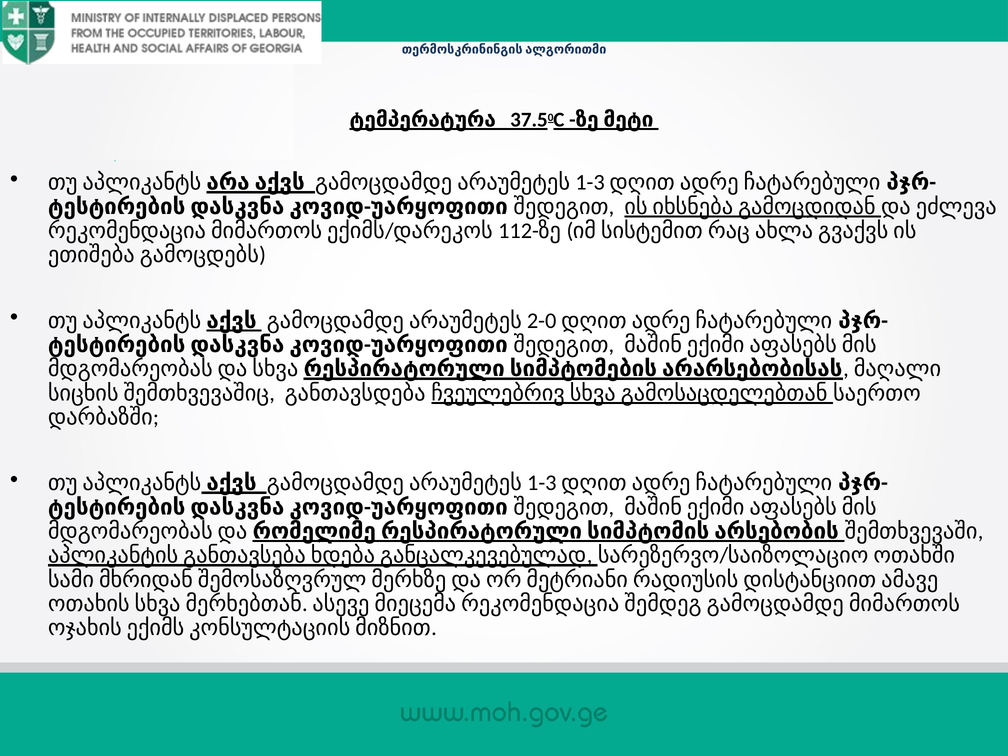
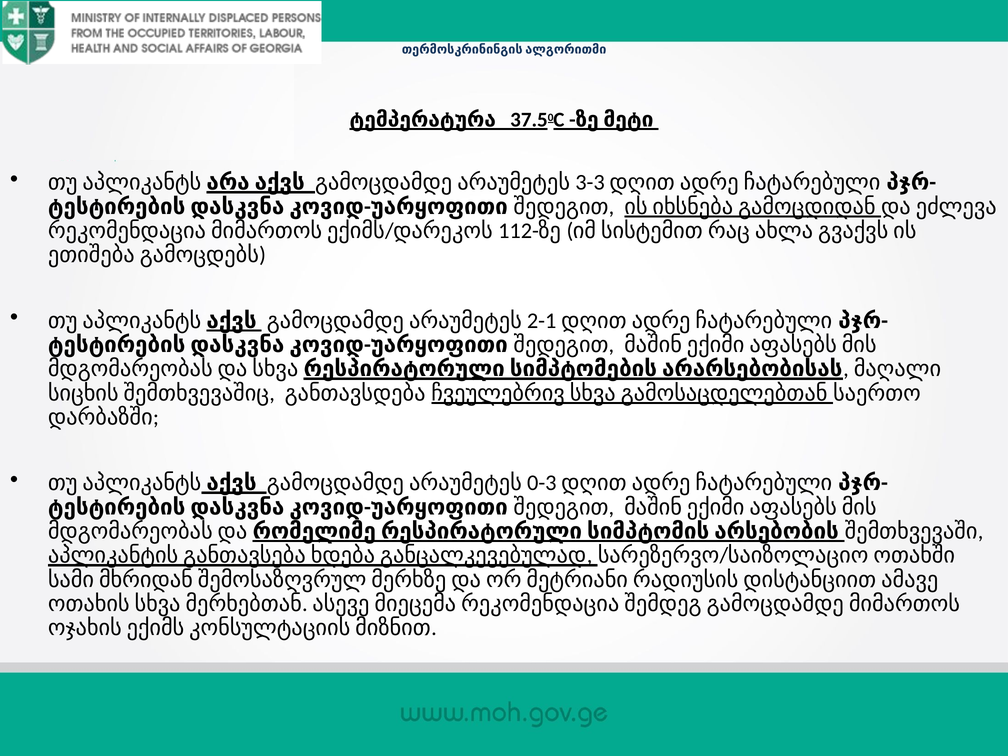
1-3: 1-3 -> 3-3 (590, 183)
2-0: 2-0 -> 2-1 (542, 321)
აქვს 1-3: 1-3 -> 0-3 (542, 483)
